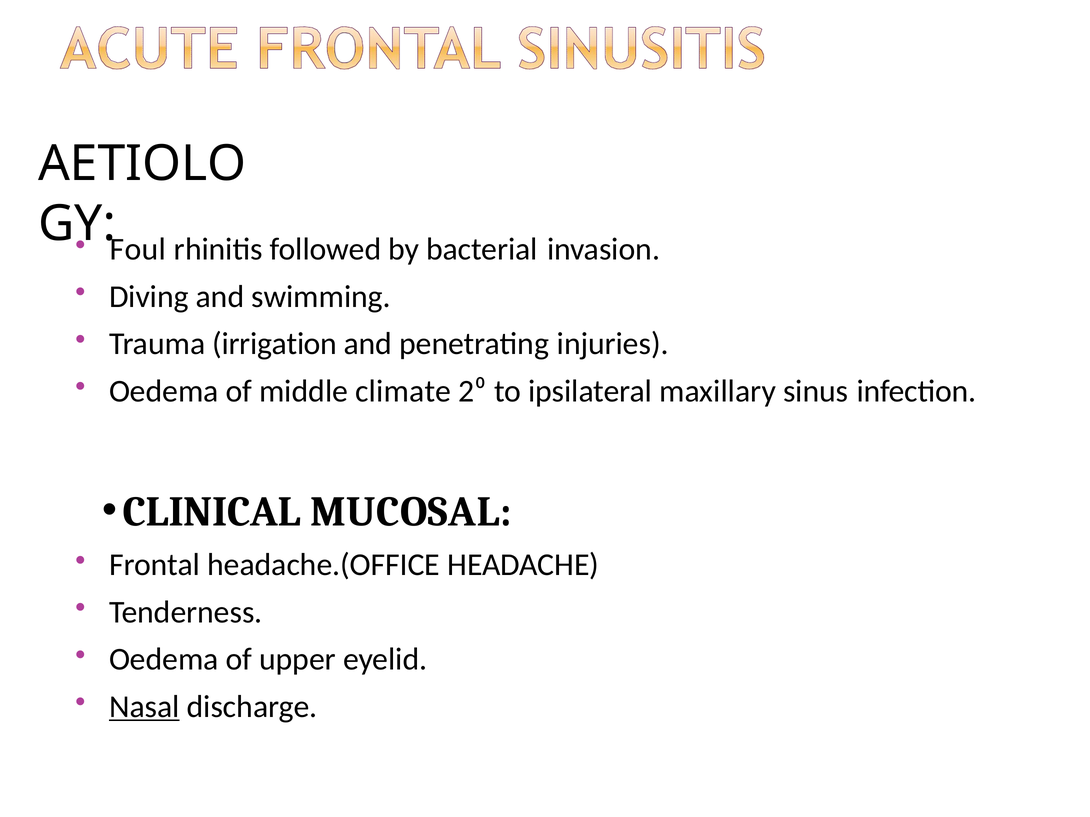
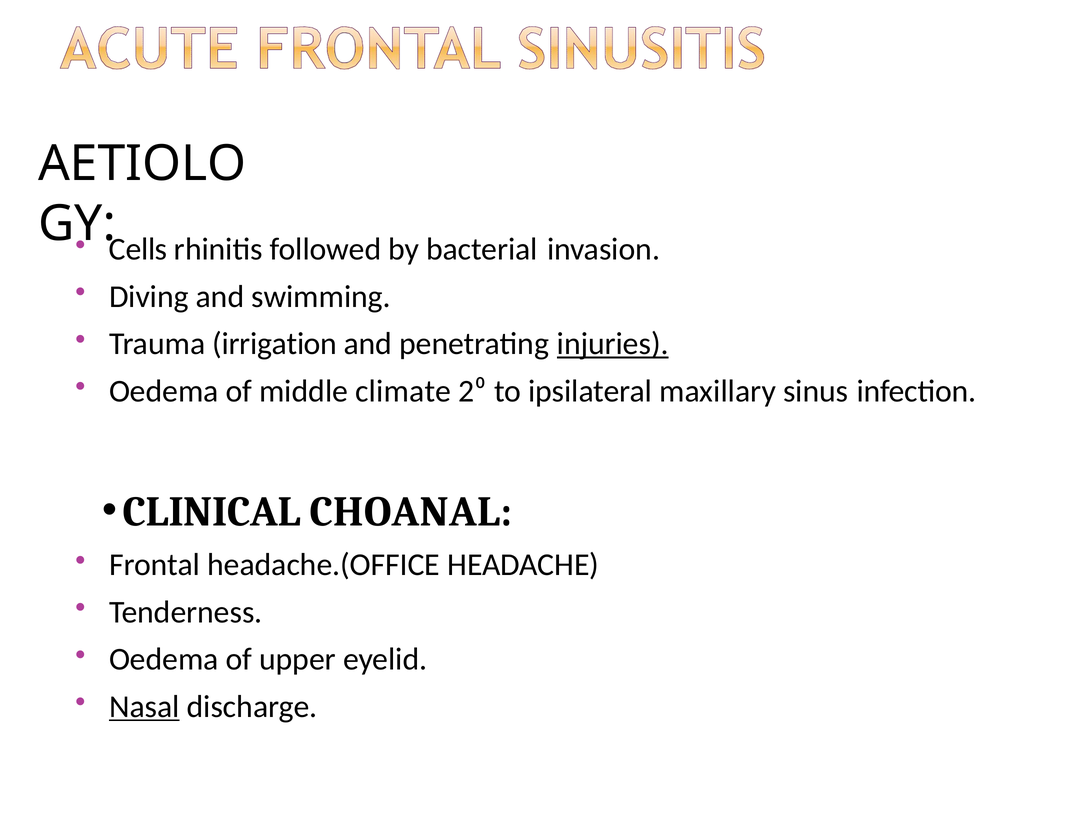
Foul: Foul -> Cells (138, 250)
injuries underline: none -> present (613, 344)
MUCOSAL: MUCOSAL -> CHOANAL (411, 512)
